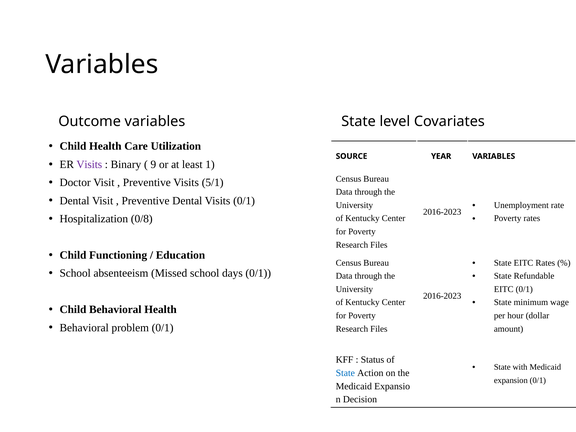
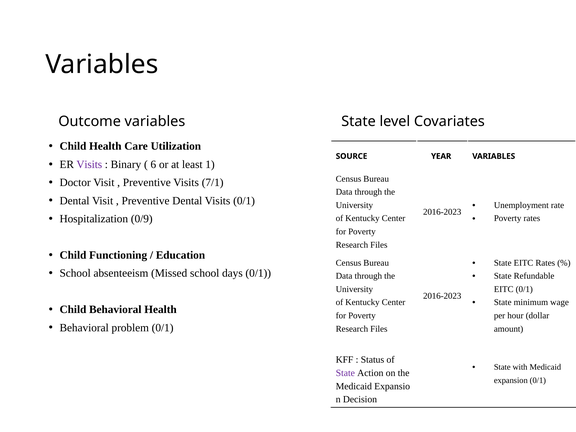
9: 9 -> 6 (153, 164)
5/1: 5/1 -> 7/1 (213, 183)
0/8: 0/8 -> 0/9 (142, 219)
State colour: blue -> purple (345, 373)
